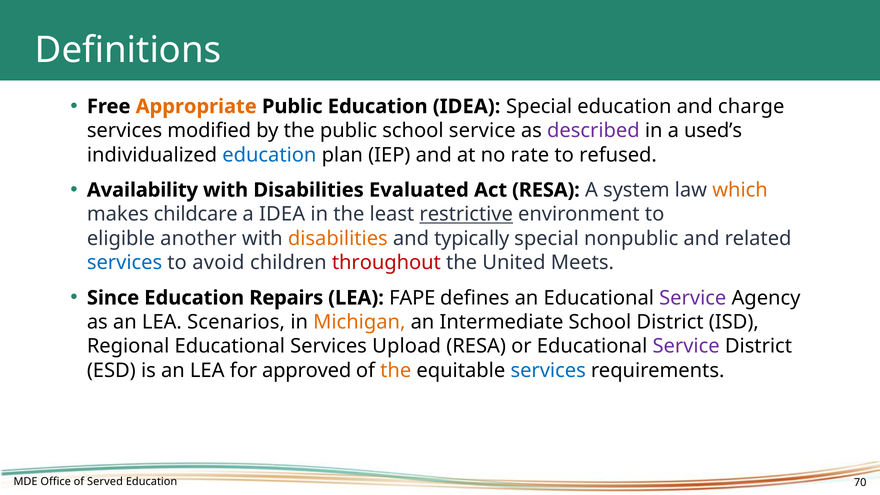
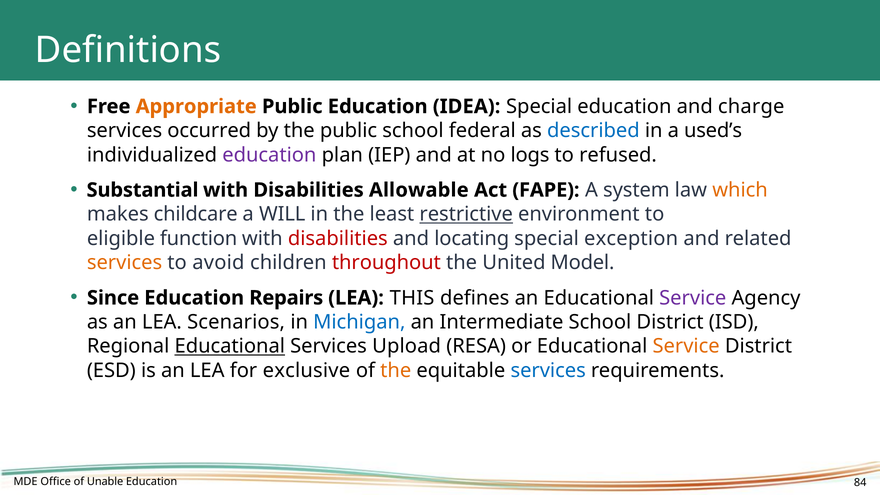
modified: modified -> occurred (209, 131)
school service: service -> federal (482, 131)
described colour: purple -> blue (593, 131)
education colour: blue -> purple (269, 155)
rate: rate -> logs (530, 155)
Availability: Availability -> Substantial (142, 190)
Evaluated: Evaluated -> Allowable (419, 190)
Act RESA: RESA -> FAPE (546, 190)
a IDEA: IDEA -> WILL (282, 214)
another: another -> function (199, 238)
disabilities colour: orange -> red (338, 238)
typically: typically -> locating (472, 238)
nonpublic: nonpublic -> exception (631, 238)
services colour: blue -> orange (125, 263)
Meets: Meets -> Model (582, 263)
FAPE: FAPE -> THIS (412, 298)
Michigan colour: orange -> blue (359, 322)
Educational underline: none -> present (230, 346)
Service colour: purple -> orange (686, 346)
approved: approved -> exclusive (306, 370)
Served: Served -> Unable (105, 482)
70: 70 -> 84 (860, 482)
